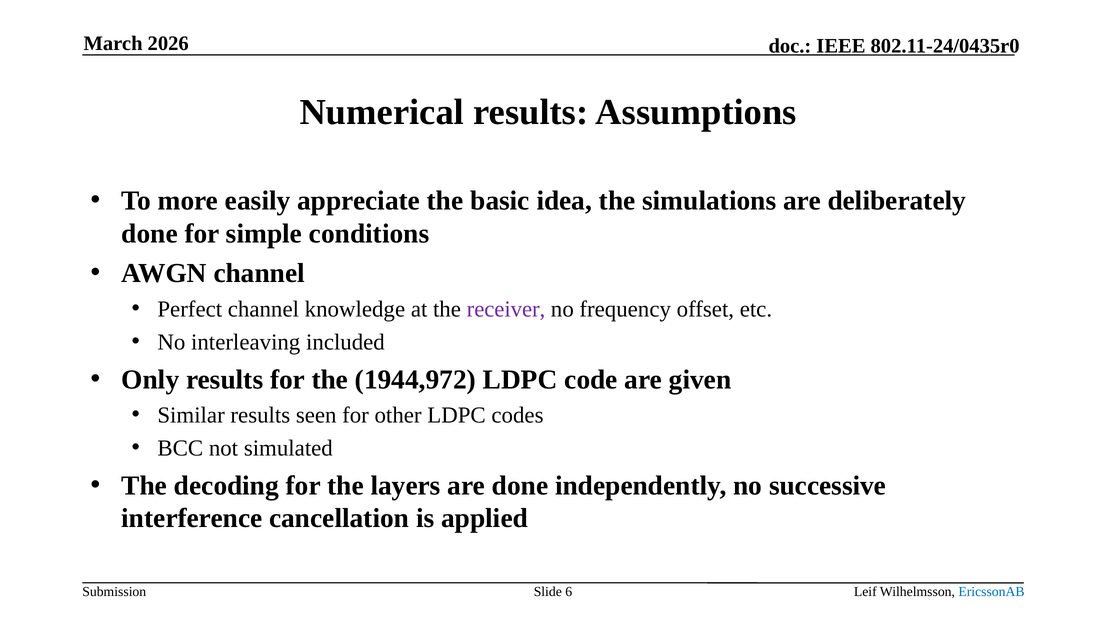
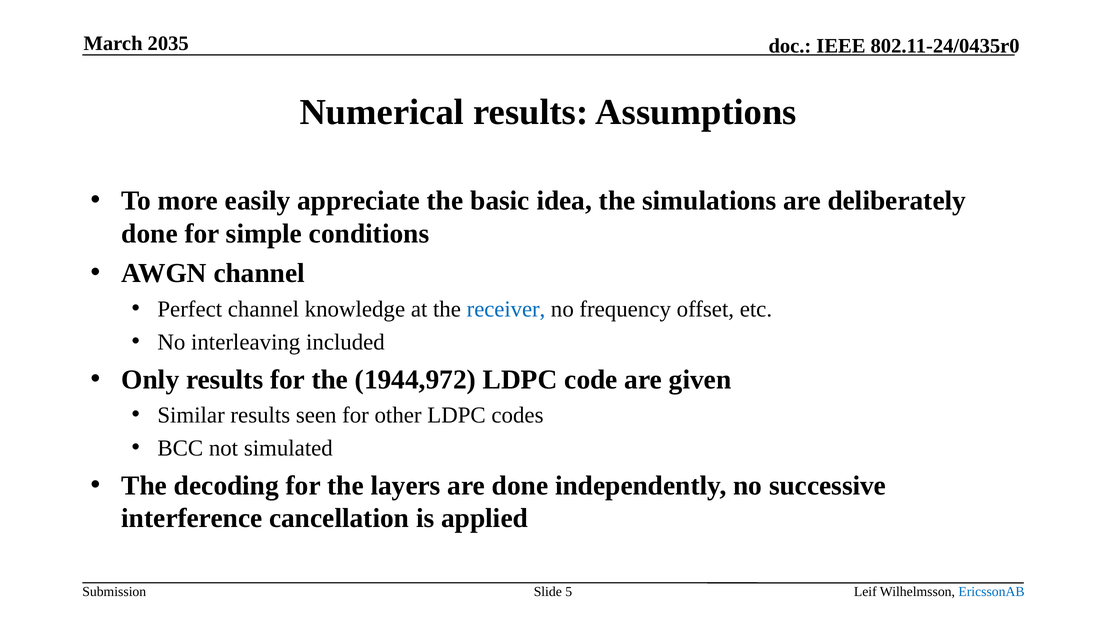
2026: 2026 -> 2035 (168, 44)
receiver colour: purple -> blue (506, 309)
6: 6 -> 5 (569, 592)
